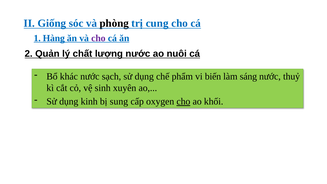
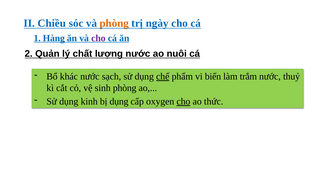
Giống: Giống -> Chiều (52, 23)
phòng colour: black -> orange (114, 23)
cung: cung -> ngày (157, 23)
chế underline: none -> present (163, 77)
sáng: sáng -> trắm (248, 77)
sinh xuyên: xuyên -> phòng (125, 88)
bị sung: sung -> dụng (119, 101)
khối: khối -> thức (214, 101)
